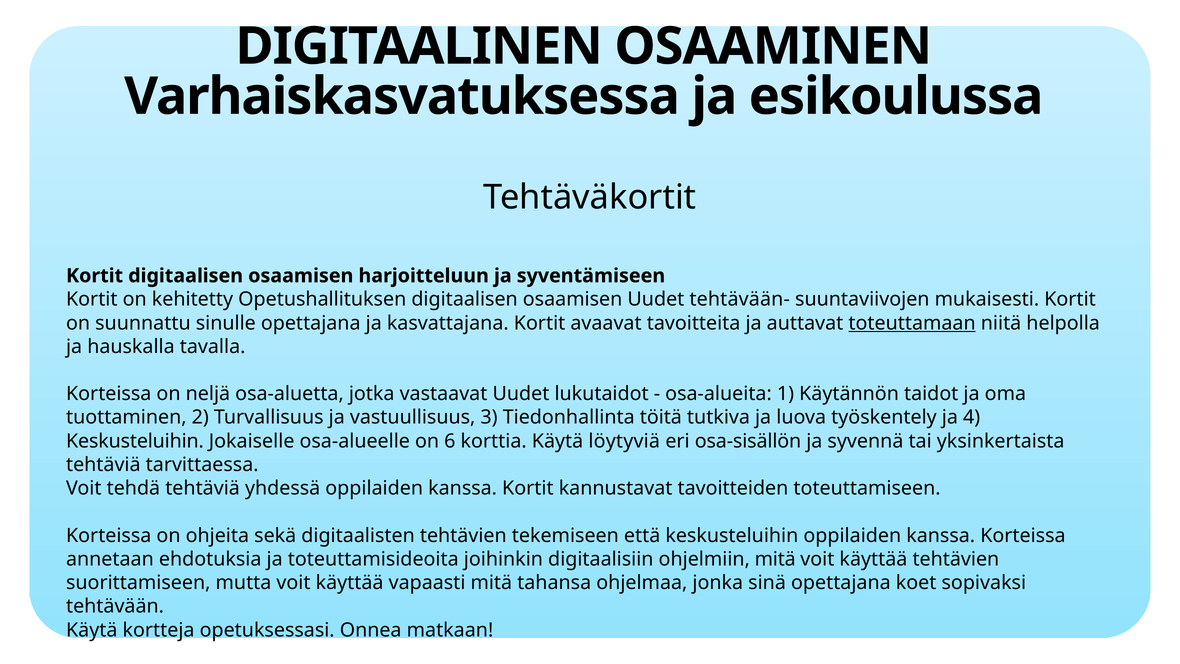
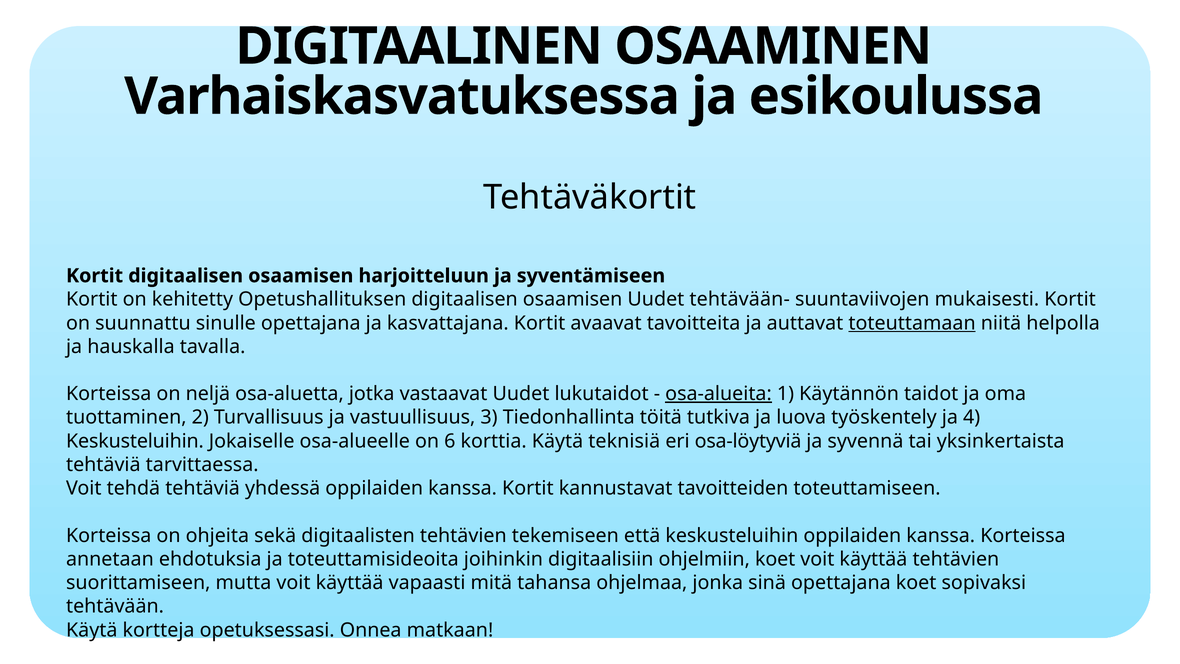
osa-alueita underline: none -> present (719, 394)
löytyviä: löytyviä -> teknisiä (624, 441)
osa-sisällön: osa-sisällön -> osa-löytyviä (748, 441)
ohjelmiin mitä: mitä -> koet (775, 559)
